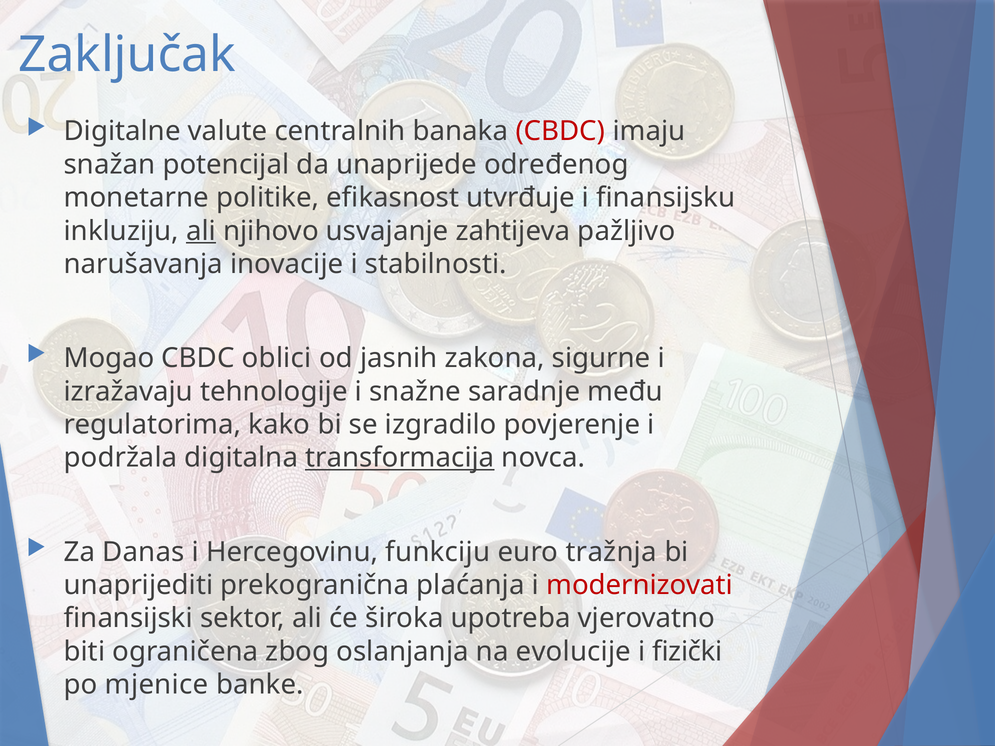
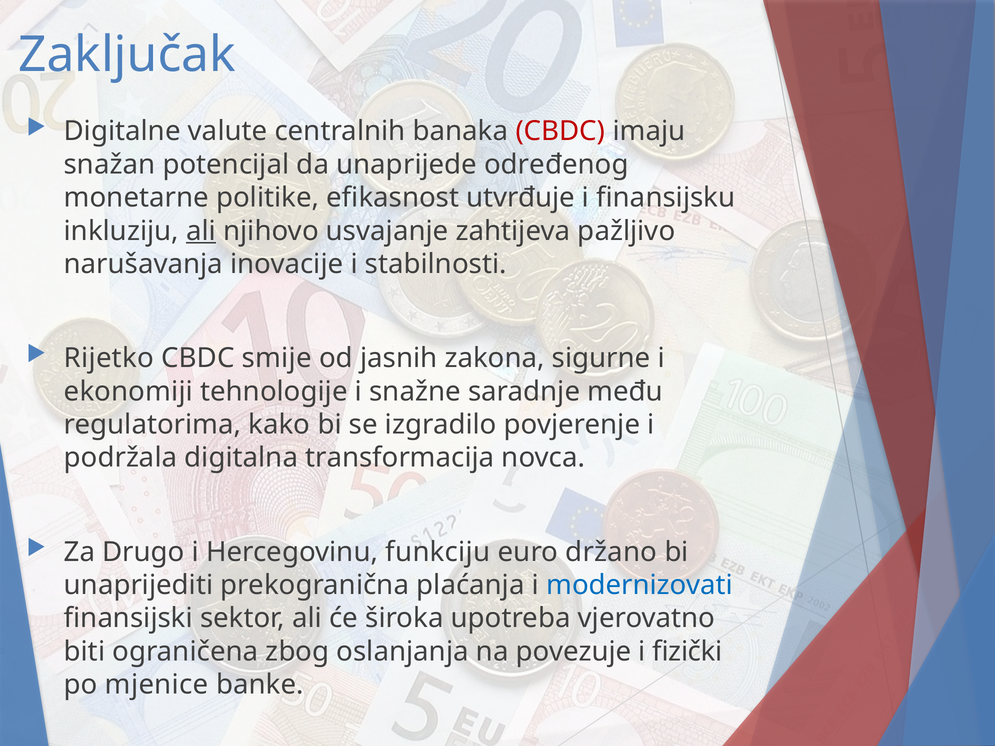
Mogao: Mogao -> Rijetko (109, 358)
oblici: oblici -> smije (277, 358)
izražavaju: izražavaju -> ekonomiji (128, 392)
transformacija underline: present -> none (400, 458)
Danas: Danas -> Drugo (143, 552)
tražnja: tražnja -> držano (611, 552)
modernizovati colour: red -> blue (640, 585)
evolucije: evolucije -> povezuje (574, 652)
